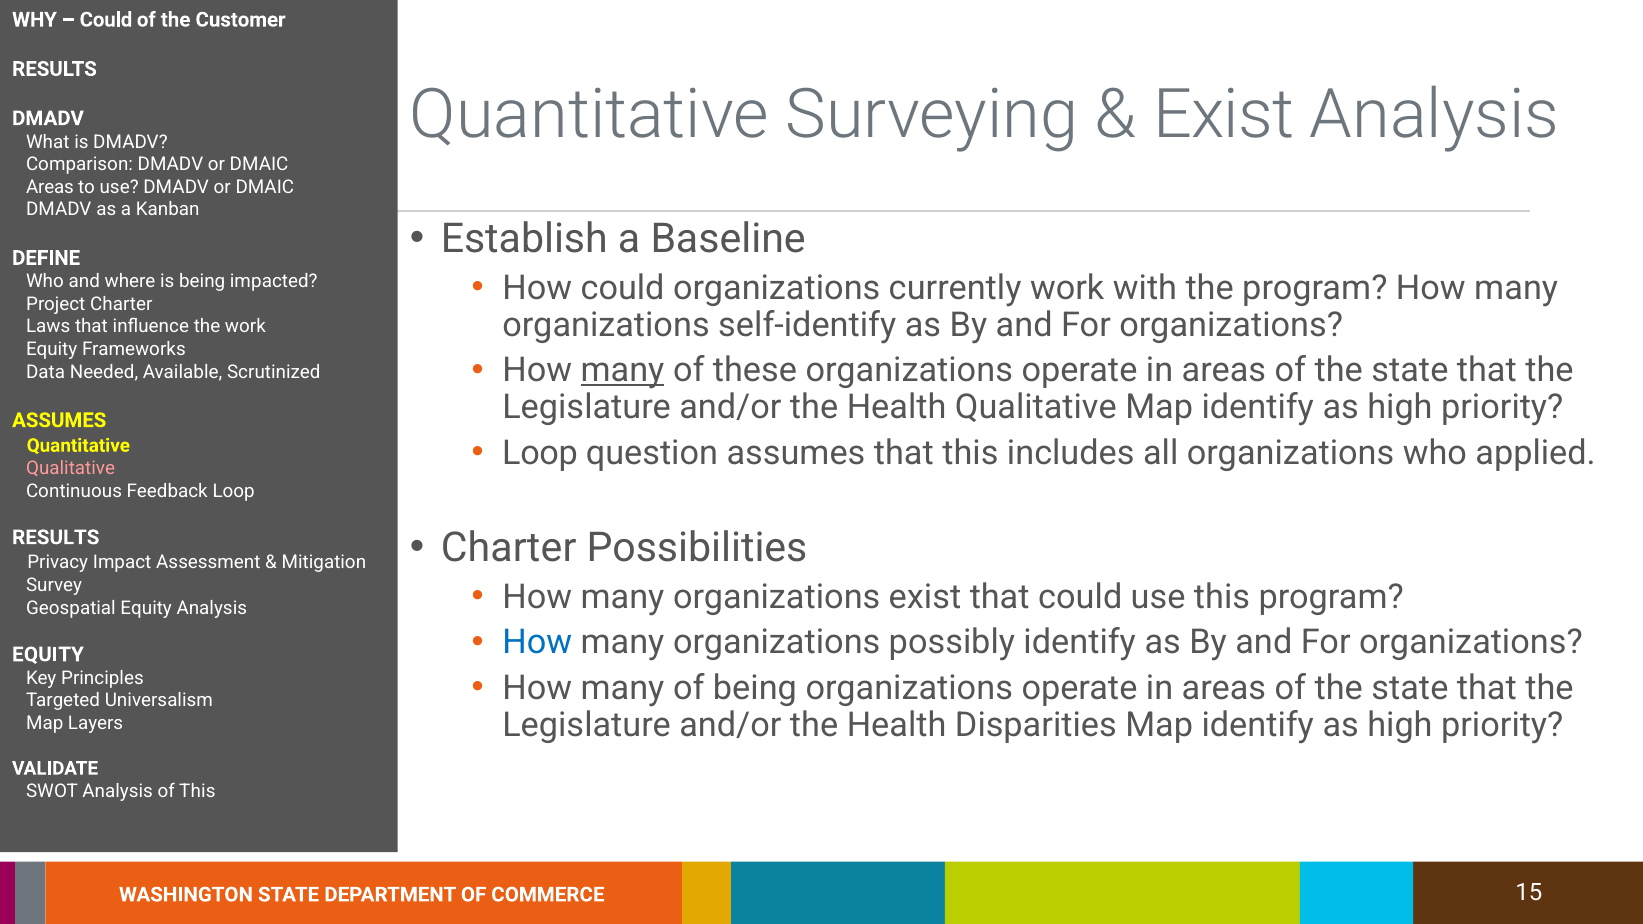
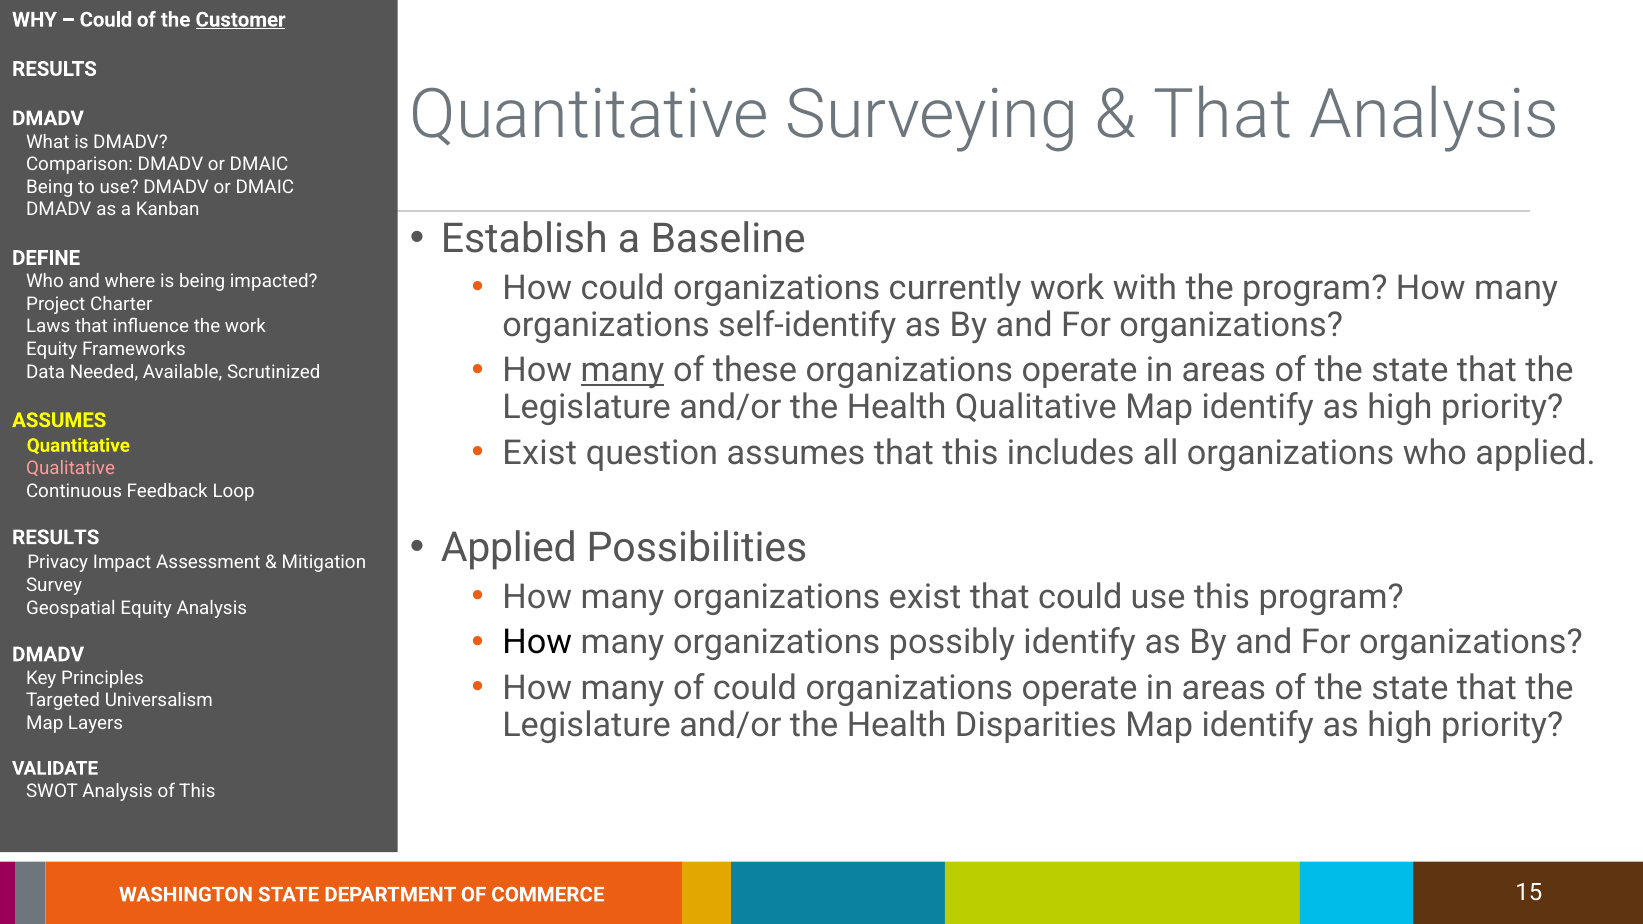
Customer underline: none -> present (241, 20)
Exist: Exist -> That (1223, 115)
Areas: Areas -> Being (50, 187)
Loop: Loop -> Exist (540, 453)
Charter: Charter -> Applied (509, 548)
How colour: blue -> black (537, 642)
EQUITY: EQUITY -> DMADV (48, 655)
of being: being -> could (755, 688)
